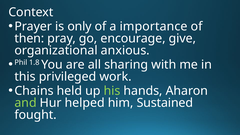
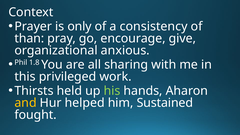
importance: importance -> consistency (154, 26)
then: then -> than (29, 38)
Chains: Chains -> Thirsts (34, 91)
and colour: light green -> yellow (26, 103)
